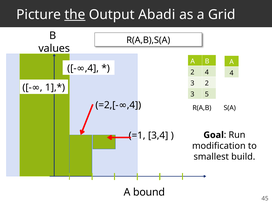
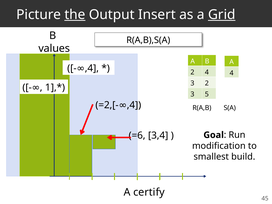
Abadi: Abadi -> Insert (157, 15)
Grid underline: none -> present (222, 15)
=1: =1 -> =6 (137, 136)
bound: bound -> certify (149, 192)
